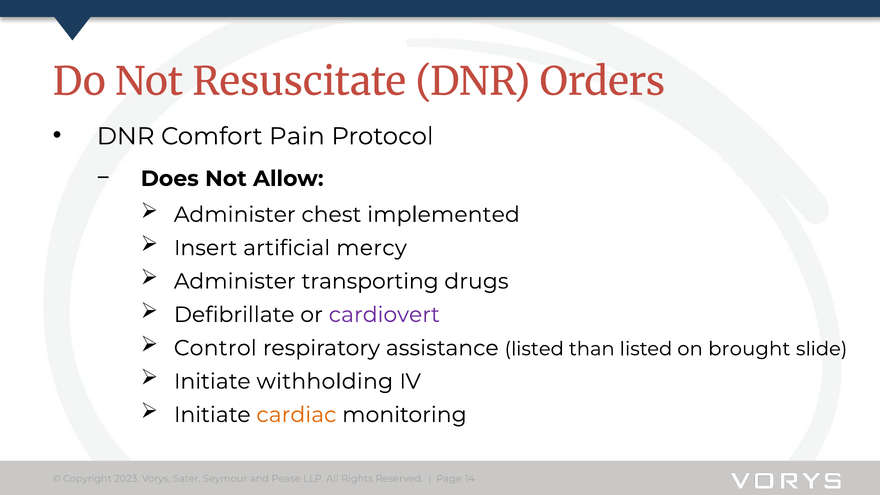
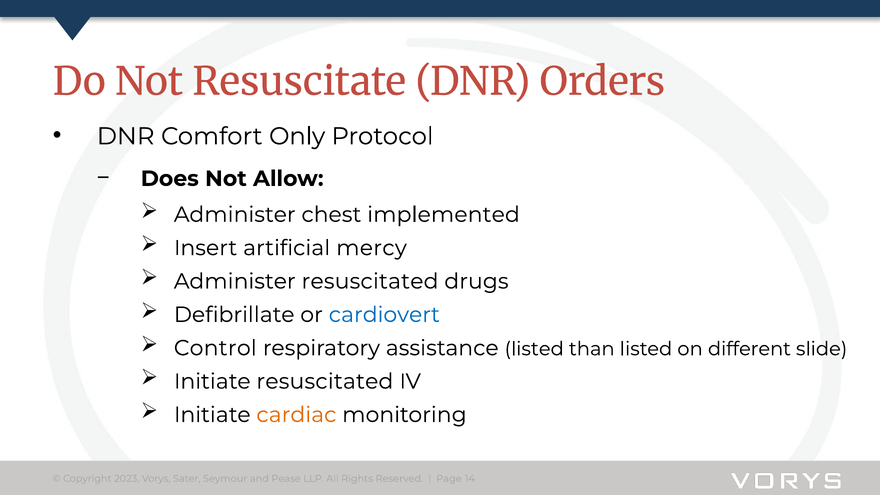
Pain: Pain -> Only (297, 136)
Administer transporting: transporting -> resuscitated (370, 281)
cardiovert colour: purple -> blue (384, 315)
brought: brought -> different (749, 349)
Initiate withholding: withholding -> resuscitated (325, 381)
